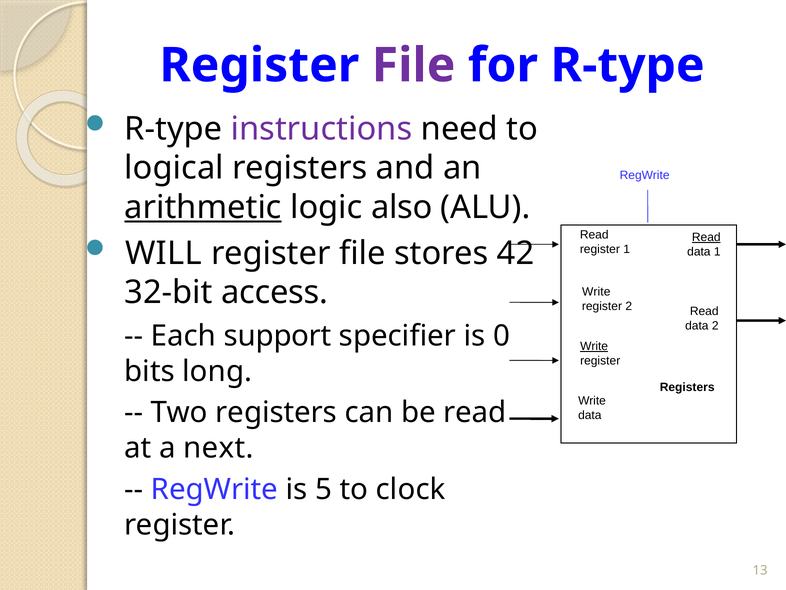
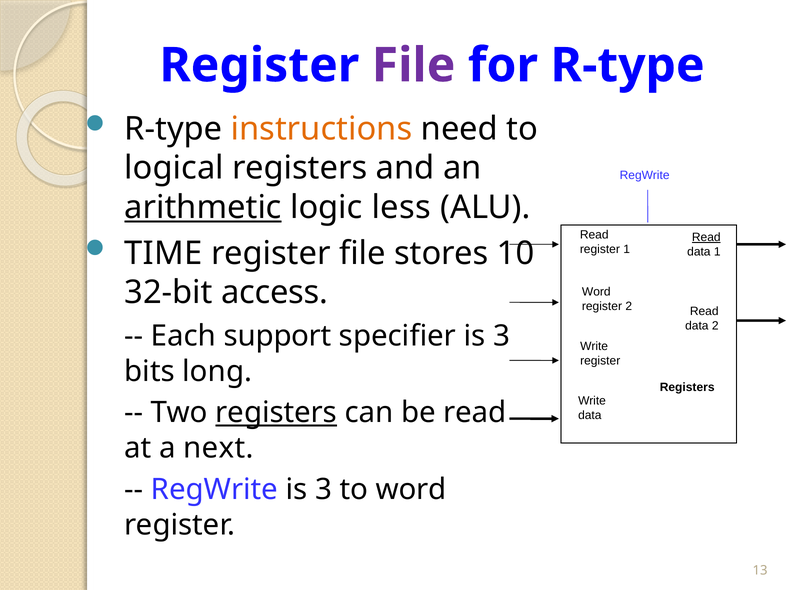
instructions colour: purple -> orange (322, 129)
also: also -> less (401, 207)
WILL: WILL -> TIME (163, 253)
42: 42 -> 10 (516, 253)
Write: Write -> Word (596, 292)
specifier is 0: 0 -> 3 (502, 336)
Write underline: present -> none (594, 346)
registers underline: none -> present (276, 412)
RegWrite is 5: 5 -> 3 (324, 489)
to clock: clock -> word (411, 489)
